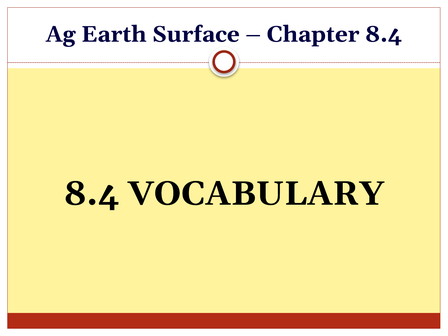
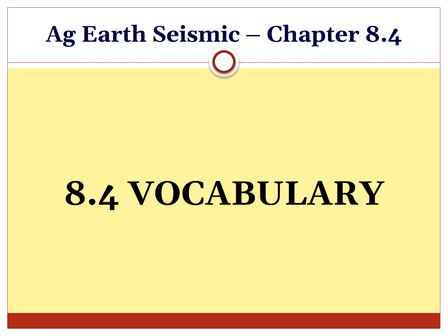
Surface: Surface -> Seismic (196, 34)
